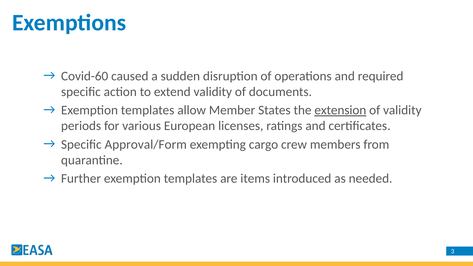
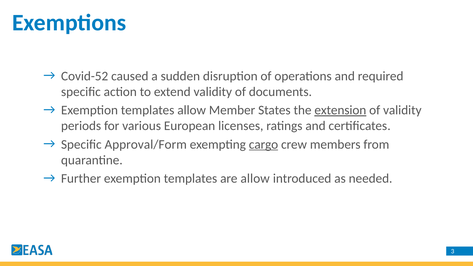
Covid-60: Covid-60 -> Covid-52 (85, 76)
cargo underline: none -> present (264, 144)
are items: items -> allow (255, 179)
